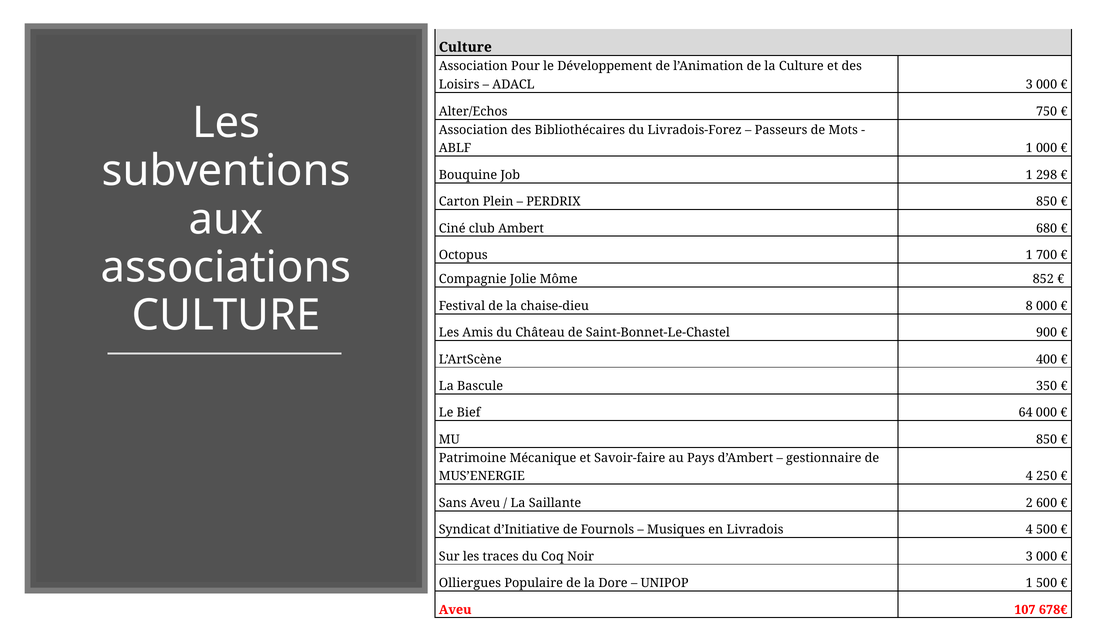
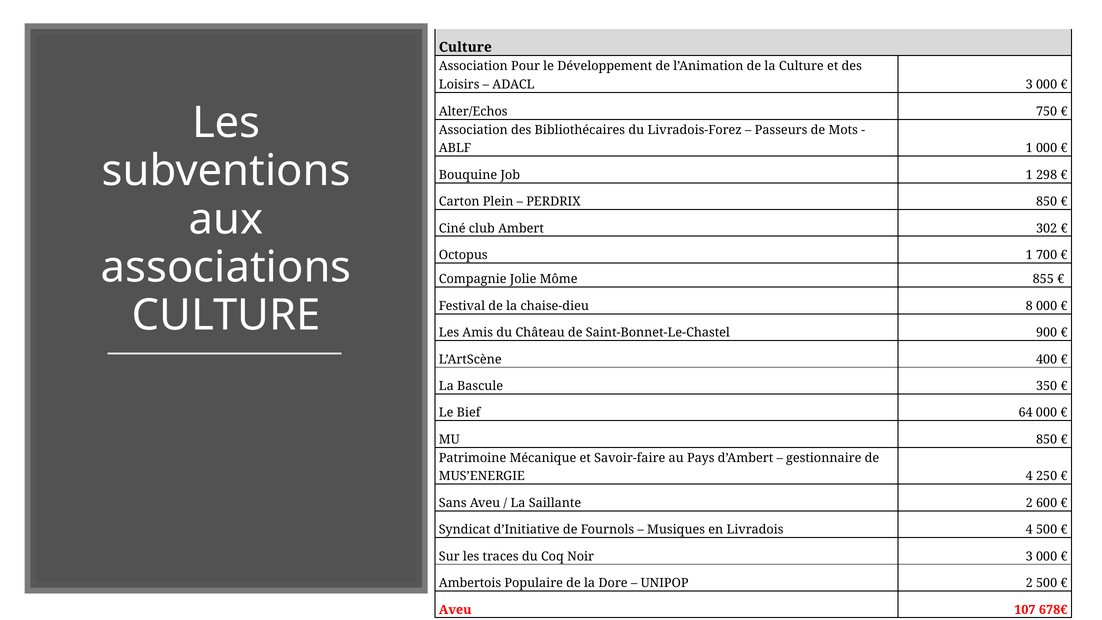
680: 680 -> 302 (1047, 228)
852: 852 -> 855 (1043, 279)
Olliergues: Olliergues -> Ambertois (470, 583)
UNIPOP 1: 1 -> 2 (1029, 583)
